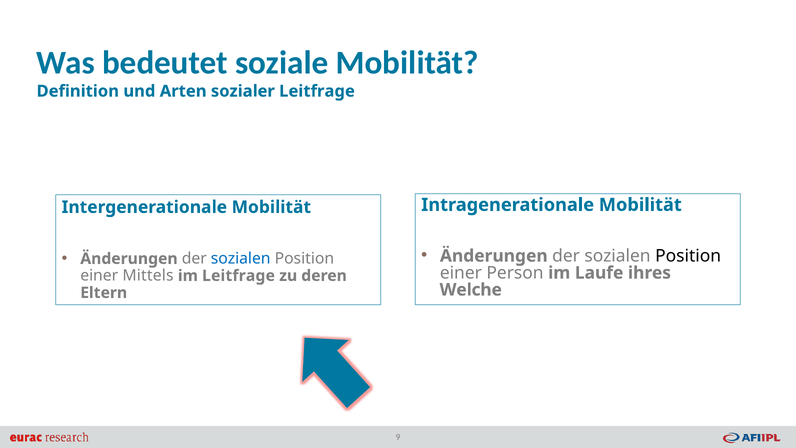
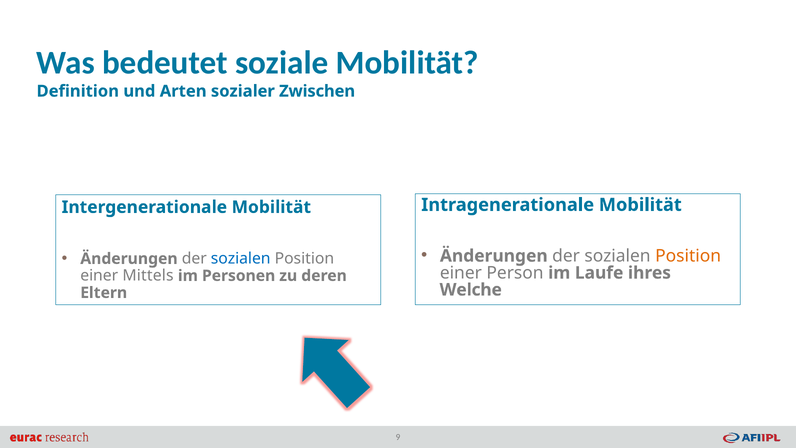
sozialer Leitfrage: Leitfrage -> Zwischen (317, 91)
Position colour: black -> orange (688, 256)
im Leitfrage: Leitfrage -> Personen (239, 276)
